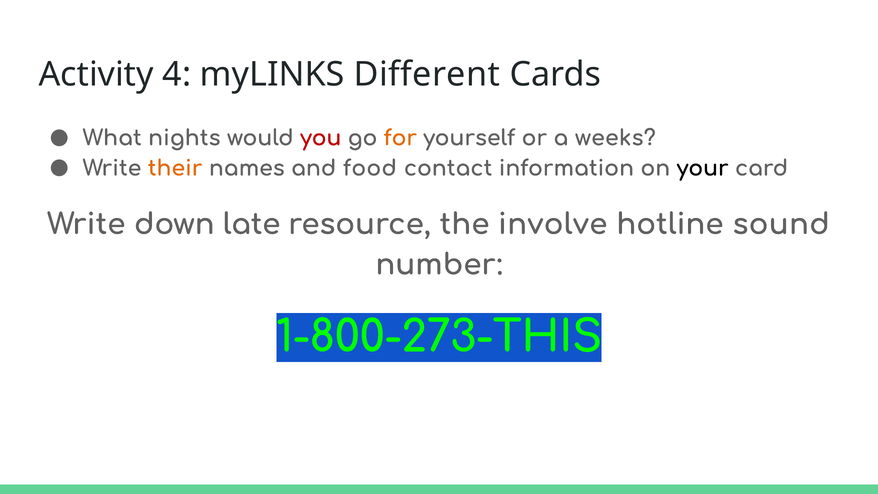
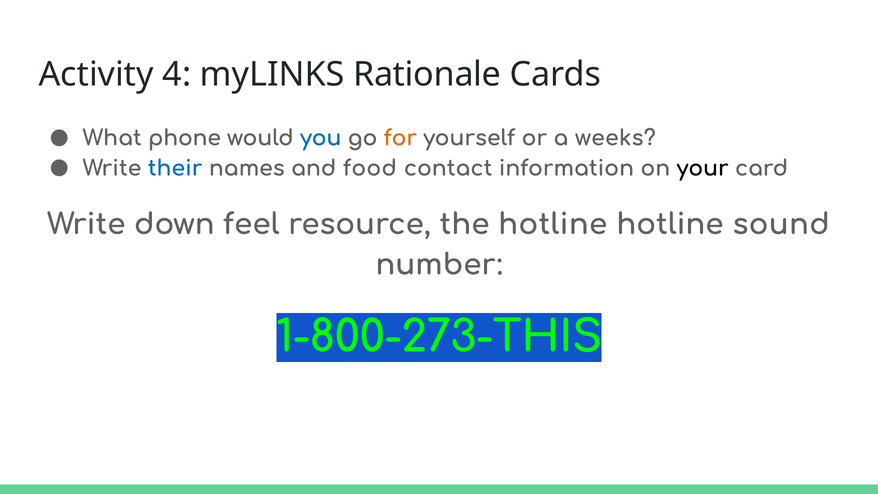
Different: Different -> Rationale (427, 74)
nights: nights -> phone (184, 138)
you colour: red -> blue (321, 138)
their colour: orange -> blue (175, 168)
late: late -> feel (251, 224)
the involve: involve -> hotline (553, 224)
